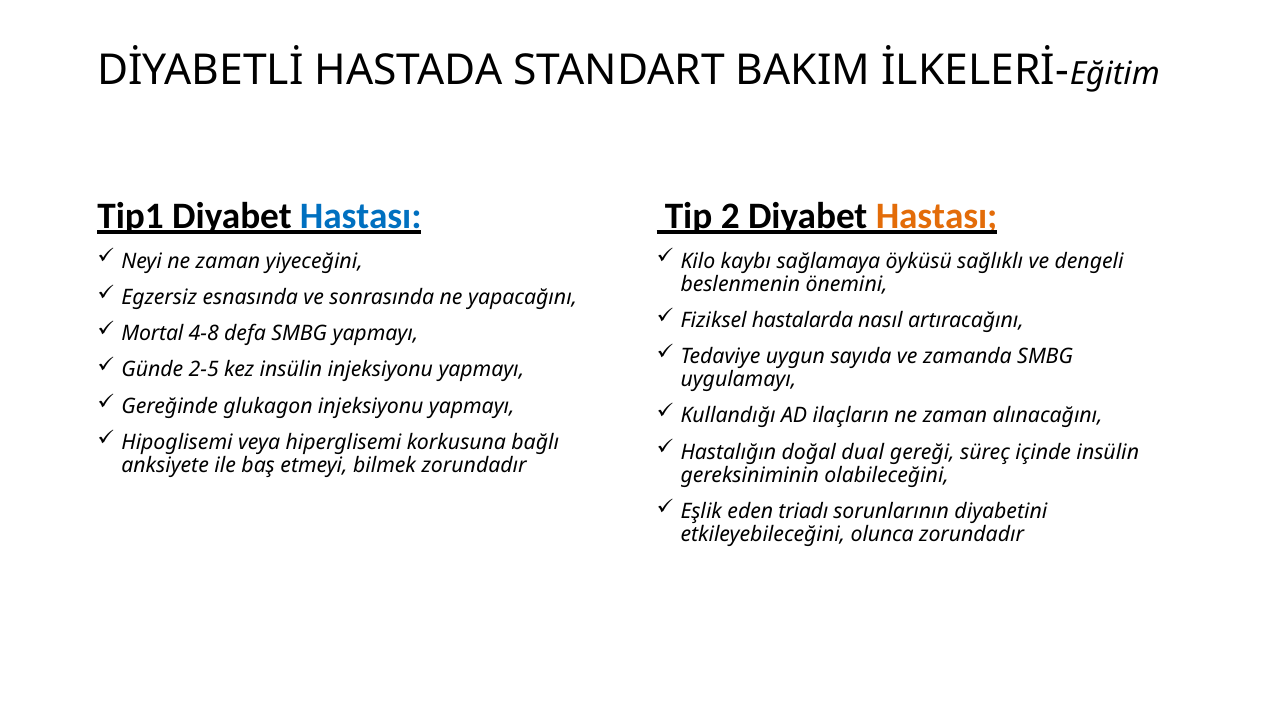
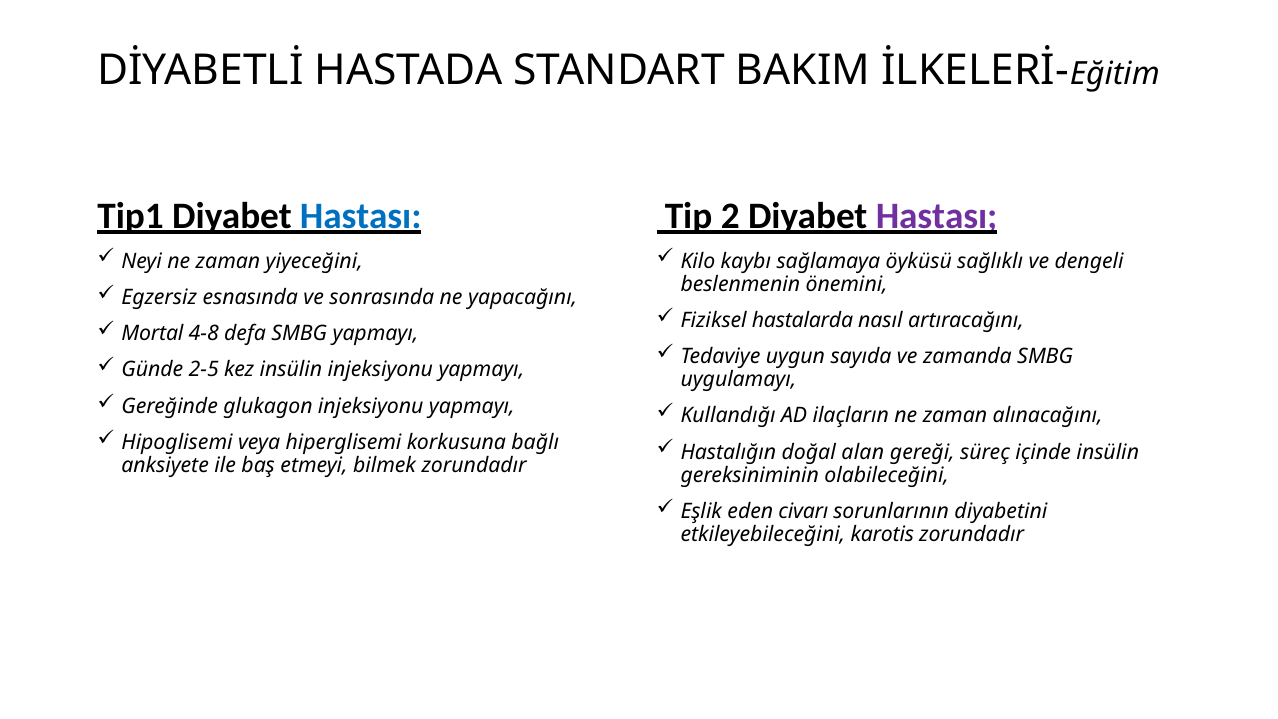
Hastası colour: orange -> purple (937, 216)
dual: dual -> alan (863, 452)
triadı: triadı -> civarı (803, 511)
olunca: olunca -> karotis (882, 534)
